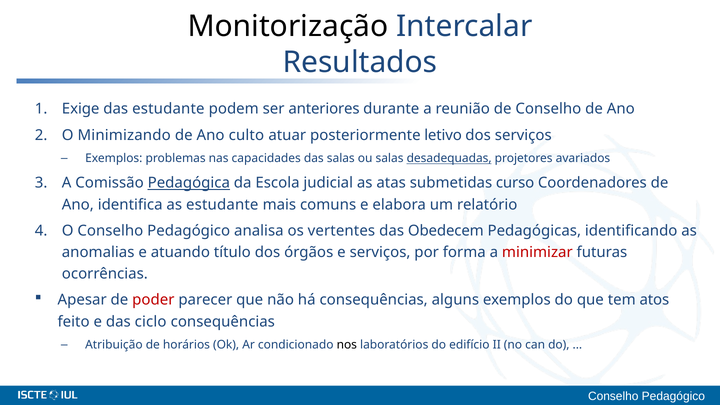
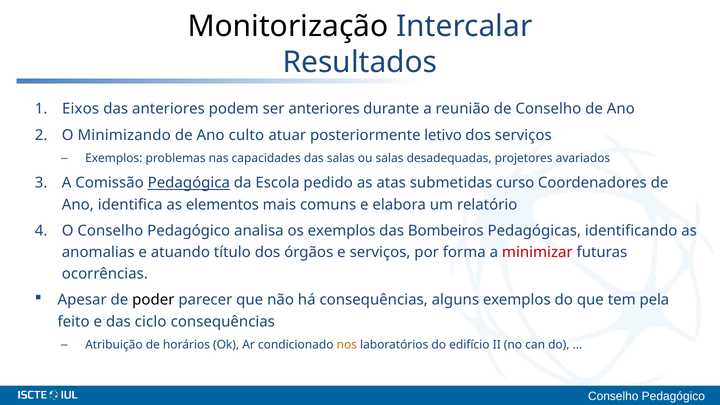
Exige: Exige -> Eixos (81, 109)
das estudante: estudante -> anteriores (168, 109)
desadequadas underline: present -> none (449, 158)
judicial: judicial -> pedido (328, 183)
as estudante: estudante -> elementos (222, 205)
os vertentes: vertentes -> exemplos (342, 231)
Obedecem: Obedecem -> Bombeiros (446, 231)
poder colour: red -> black (153, 300)
atos: atos -> pela (654, 300)
nos colour: black -> orange (347, 345)
